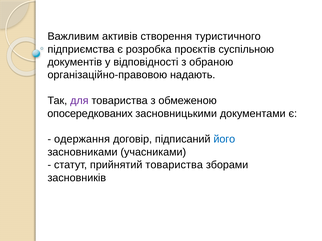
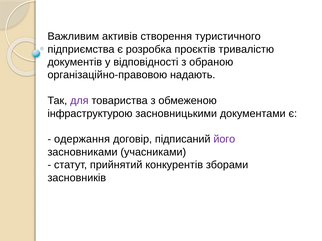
суспільною: суспільною -> тривалістю (246, 49)
опосередкованих: опосередкованих -> інфраструктурою (90, 114)
його colour: blue -> purple (224, 139)
прийнятий товариства: товариства -> конкурентів (174, 165)
